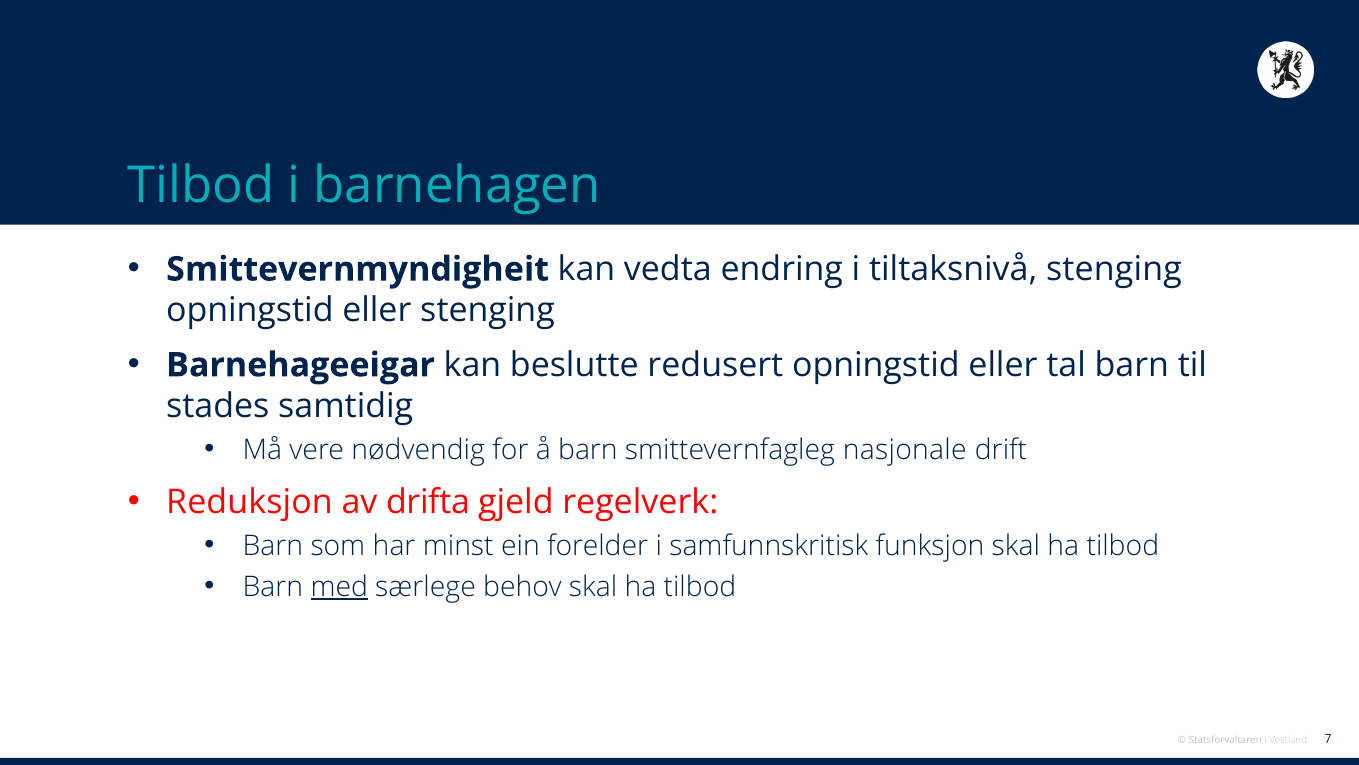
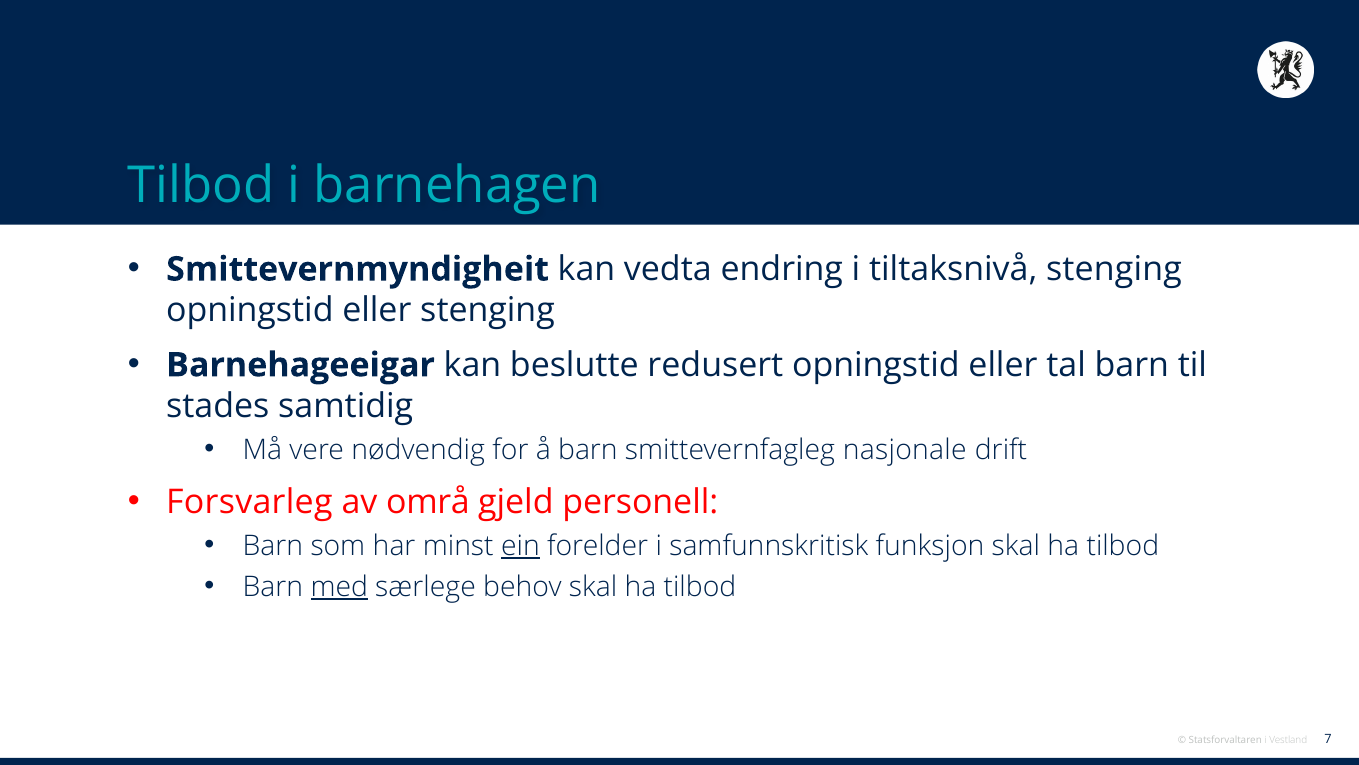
Reduksjon: Reduksjon -> Forsvarleg (249, 502)
drifta: drifta -> områ (428, 502)
regelverk: regelverk -> personell (640, 502)
ein underline: none -> present (520, 546)
